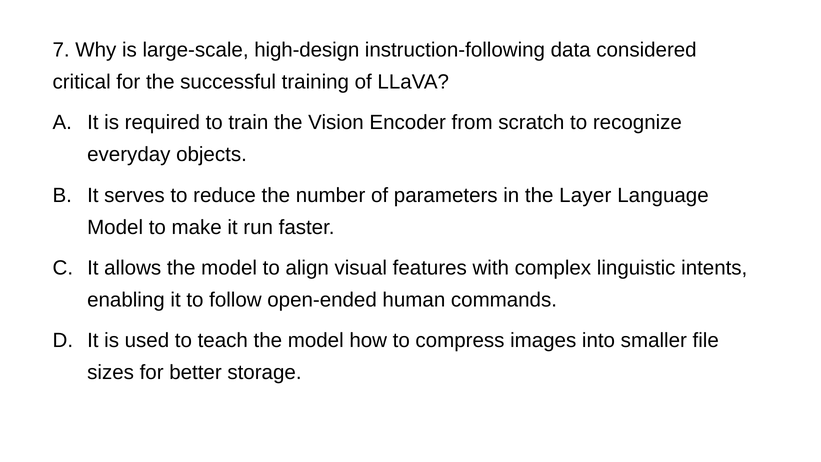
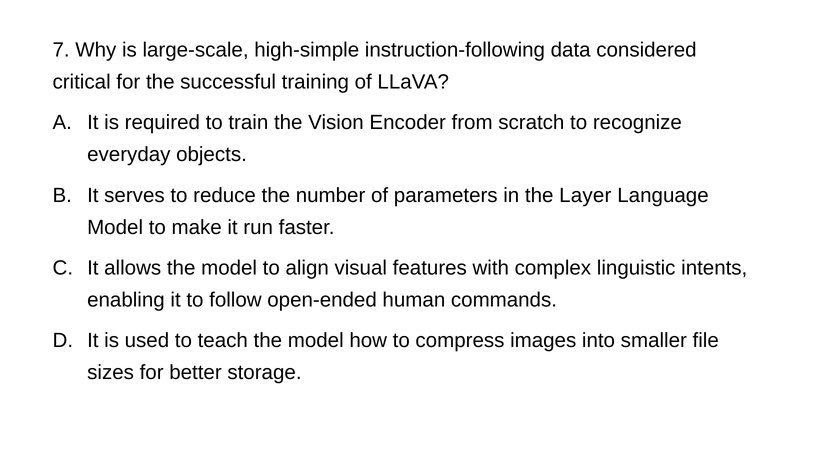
high-design: high-design -> high-simple (307, 50)
